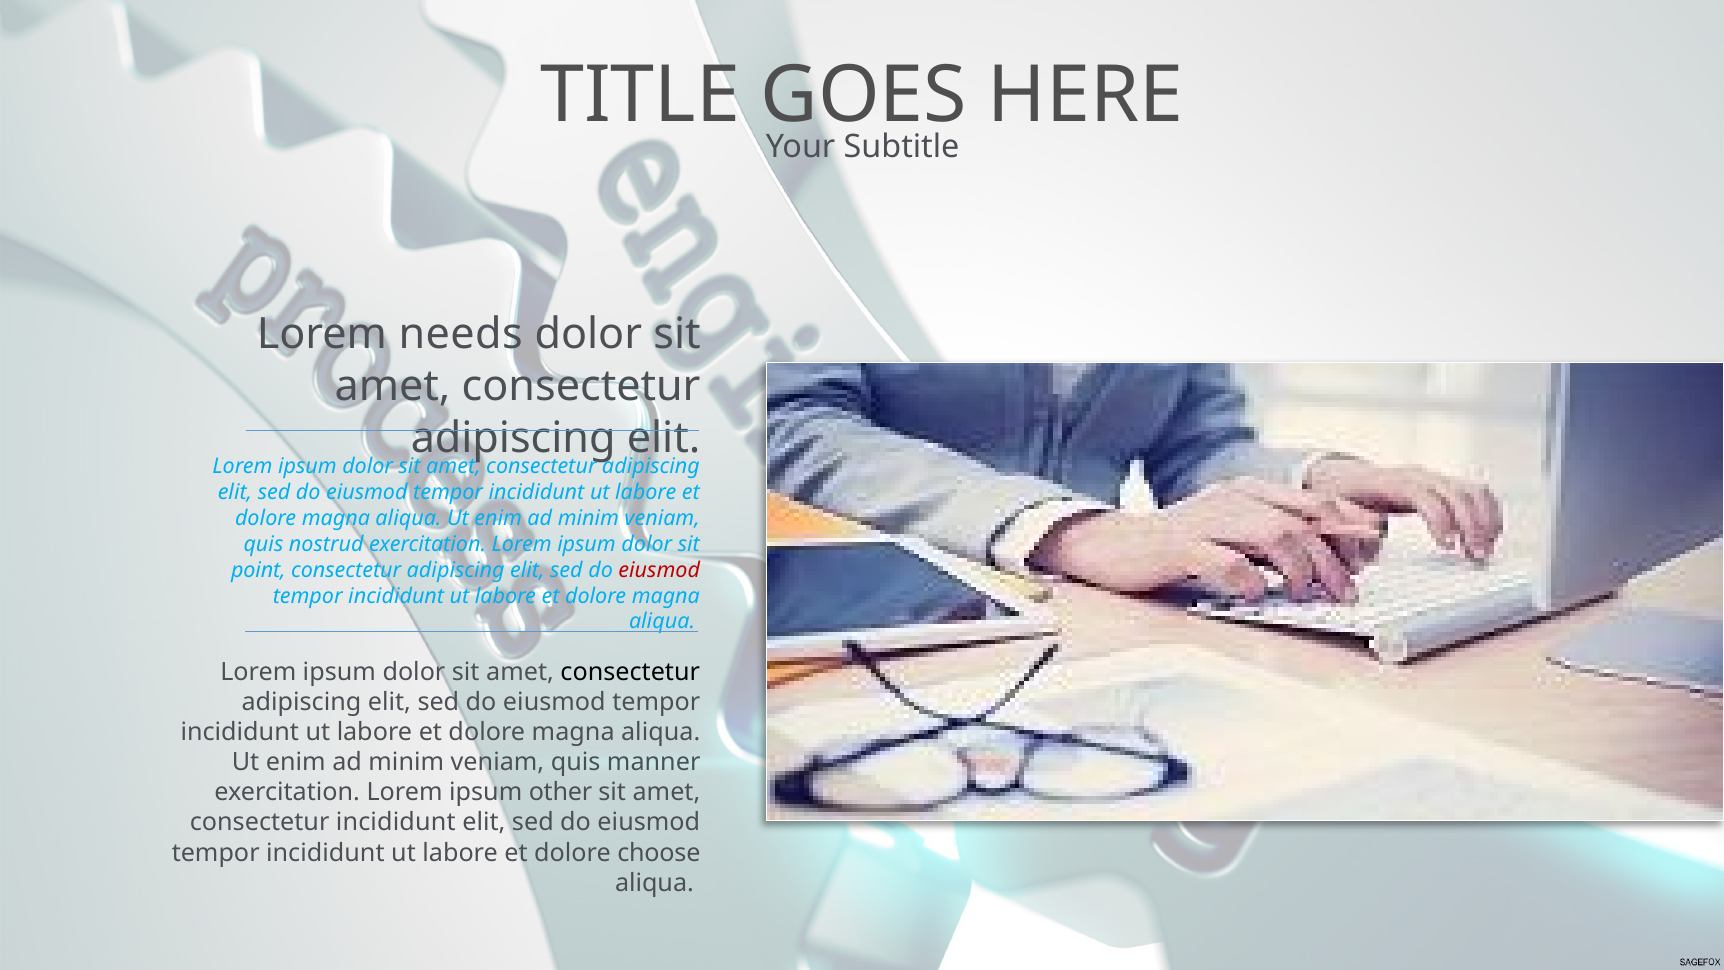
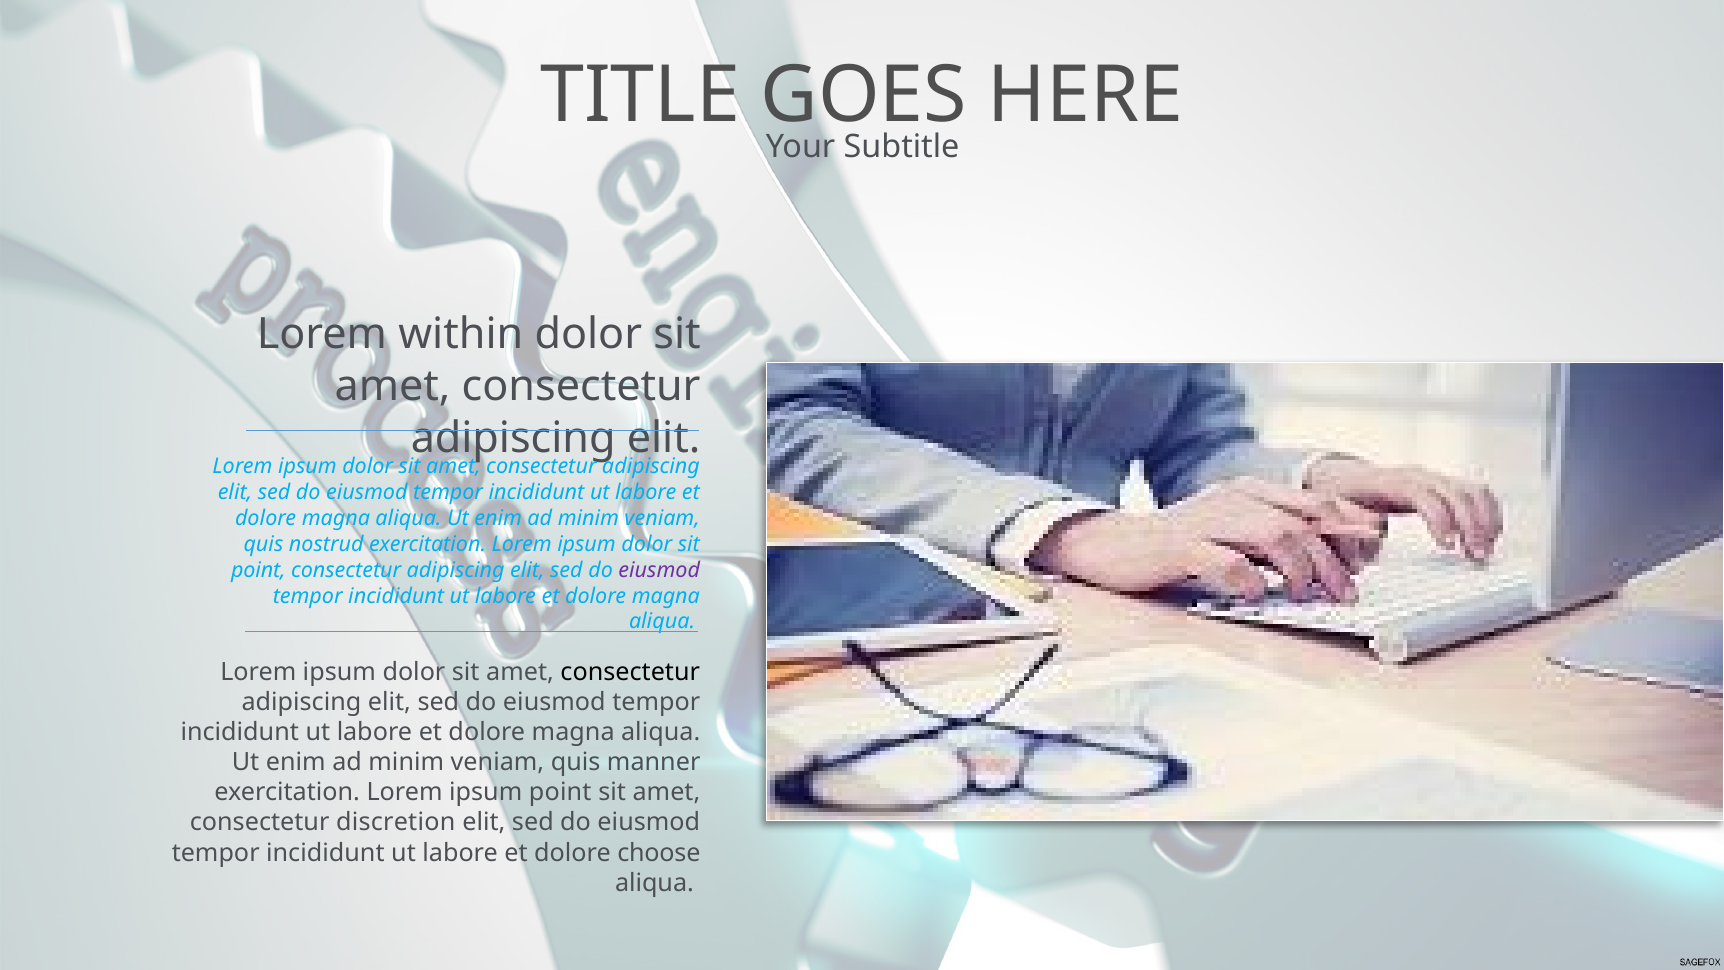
needs: needs -> within (461, 334)
eiusmod colour: red -> purple (659, 570)
ipsum other: other -> point (560, 792)
consectetur incididunt: incididunt -> discretion (396, 822)
